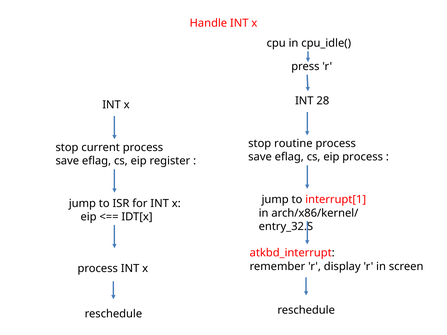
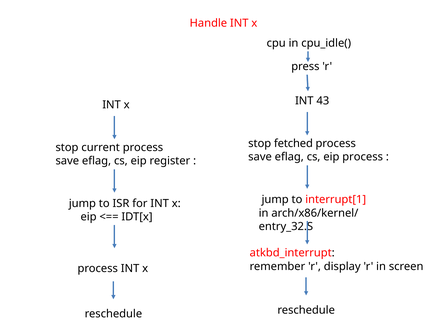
28: 28 -> 43 (323, 101)
routine: routine -> fetched (293, 144)
